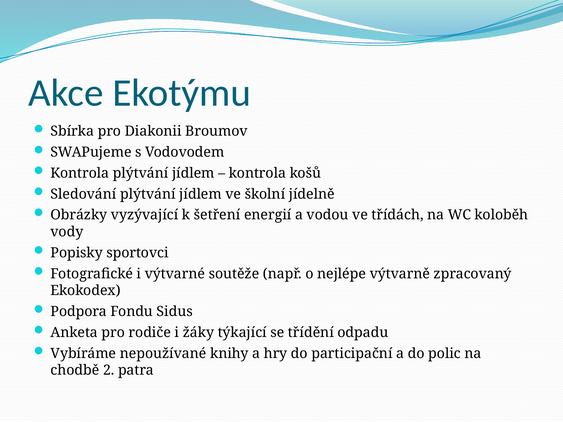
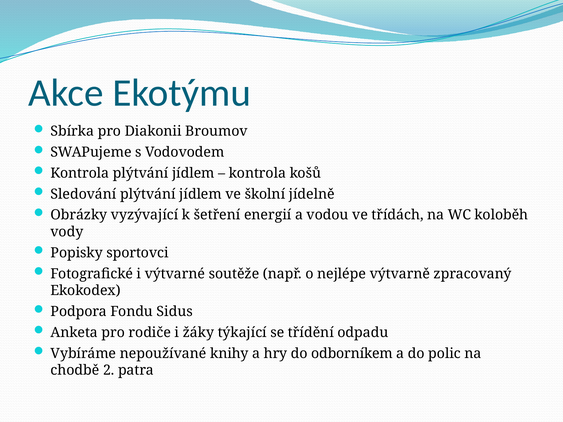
participační: participační -> odborníkem (352, 354)
